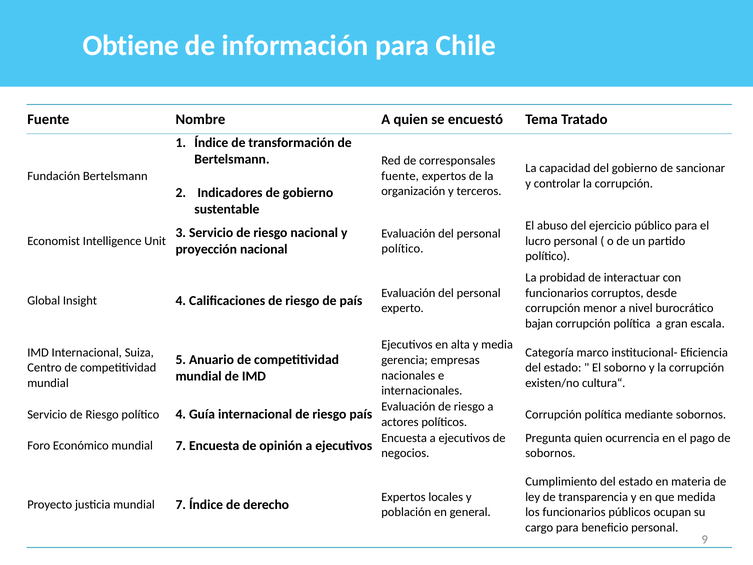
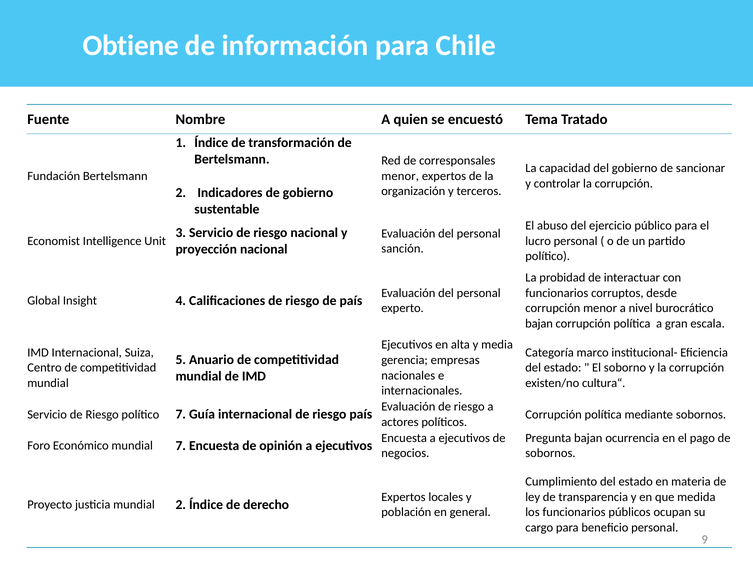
fuente: fuente -> menor (400, 176)
político: político -> sanción (403, 249)
político 4: 4 -> 7 (181, 414)
Pregunta quien: quien -> bajan (588, 438)
justicia mundial 7: 7 -> 2 (181, 504)
